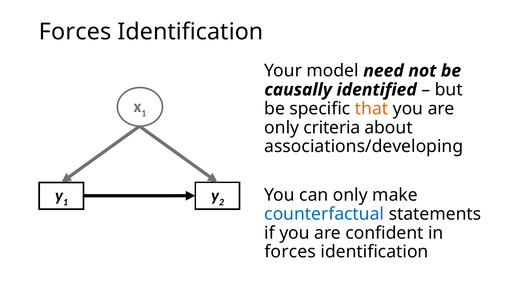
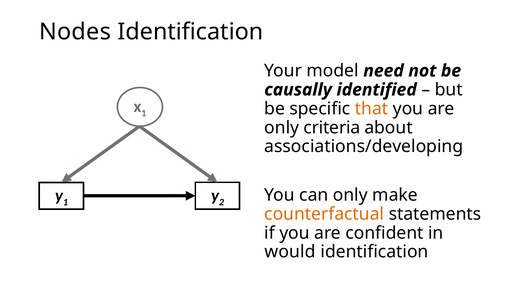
Forces: Forces -> Nodes (75, 32)
counterfactual colour: blue -> orange (324, 214)
forces: forces -> would (290, 252)
